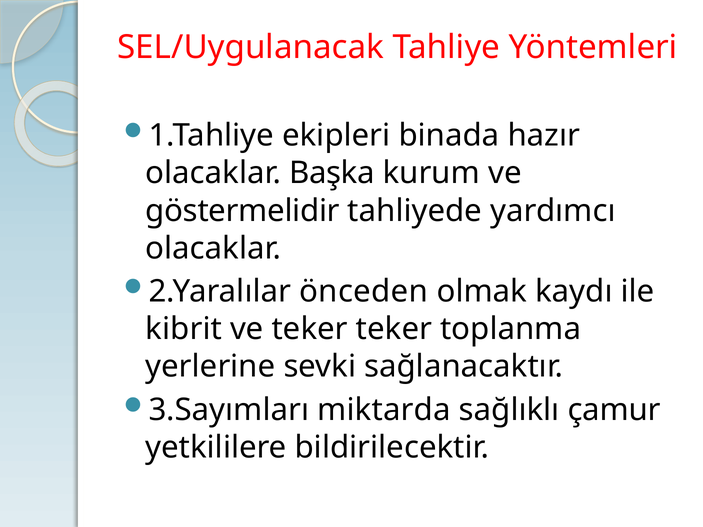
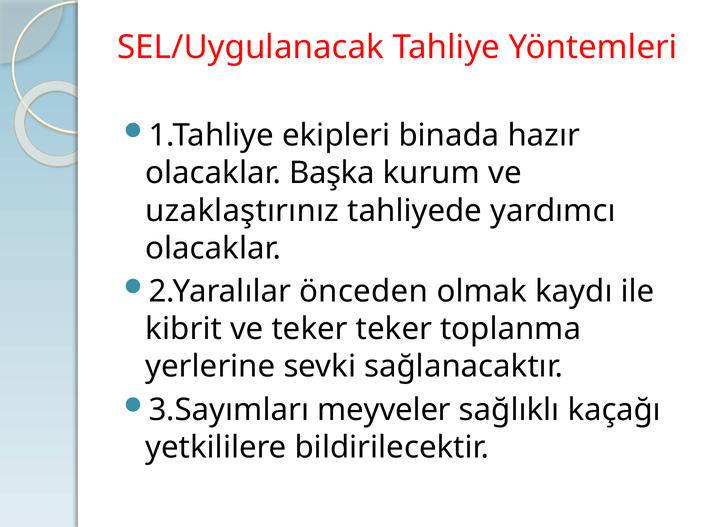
göstermelidir: göstermelidir -> uzaklaştırınız (242, 211)
miktarda: miktarda -> meyveler (384, 410)
çamur: çamur -> kaçağı (614, 410)
